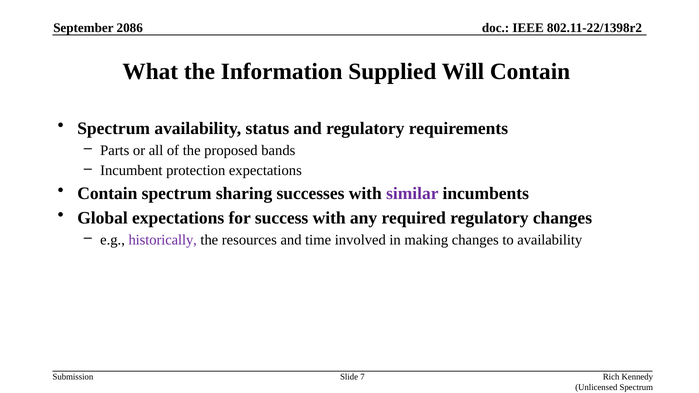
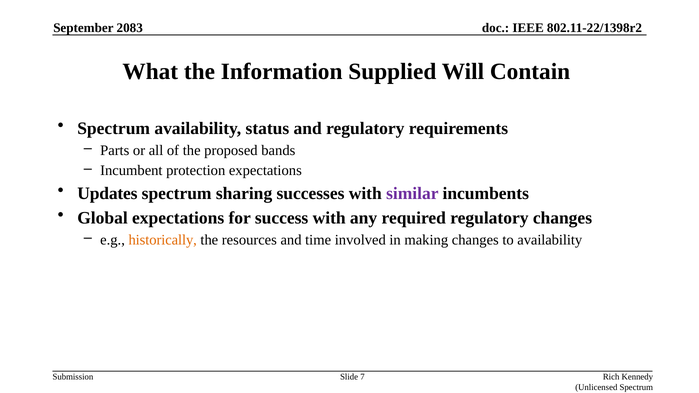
2086: 2086 -> 2083 (130, 28)
Contain: Contain -> Updates (107, 194)
historically colour: purple -> orange (163, 240)
